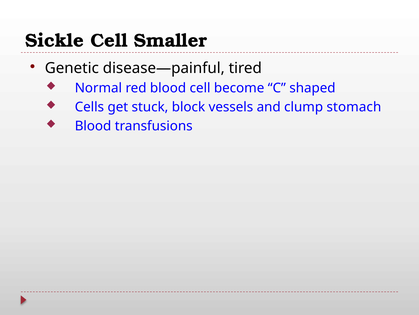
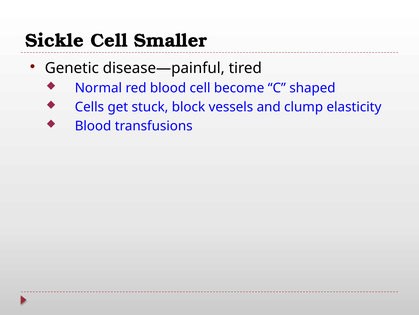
stomach: stomach -> elasticity (354, 107)
